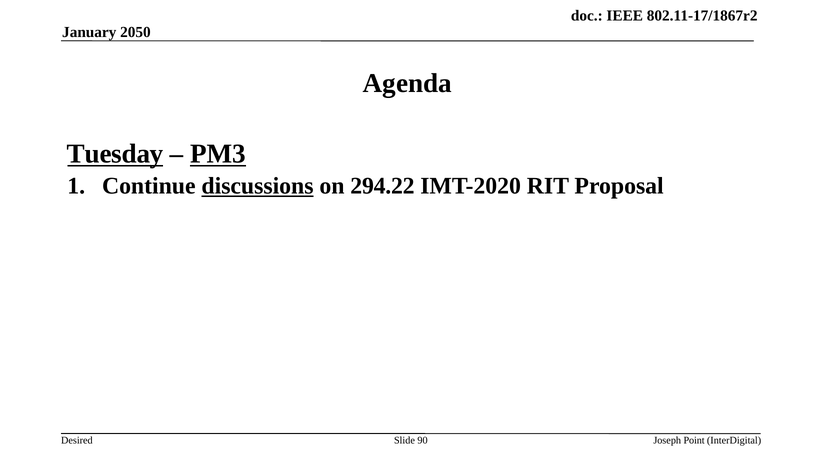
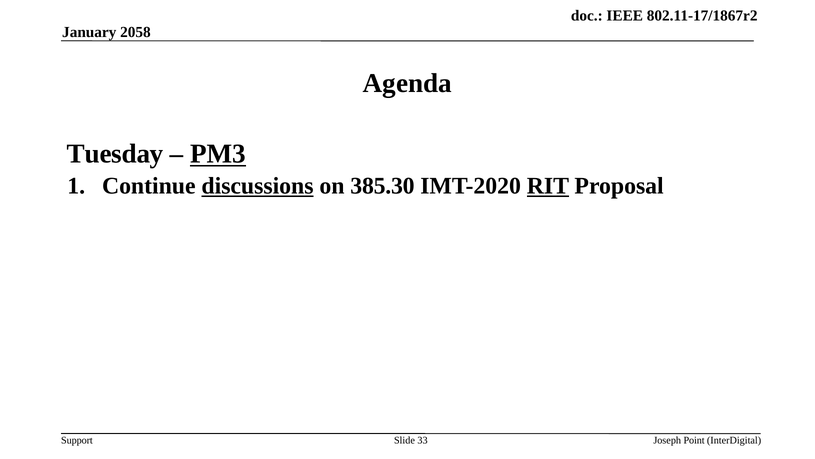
2050: 2050 -> 2058 (135, 32)
Tuesday underline: present -> none (115, 154)
294.22: 294.22 -> 385.30 (382, 186)
RIT underline: none -> present (548, 186)
Desired: Desired -> Support (77, 440)
90: 90 -> 33 (423, 440)
